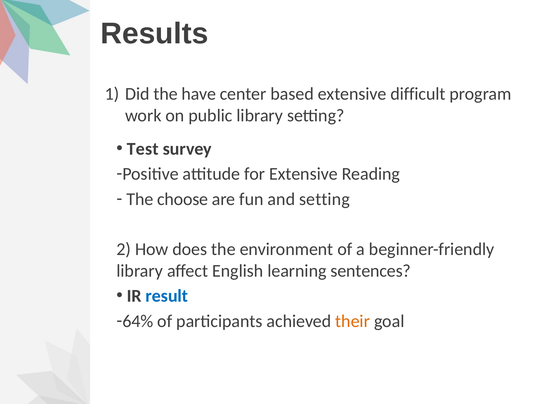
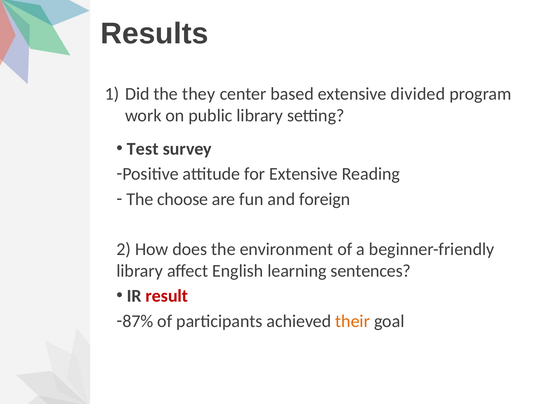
have: have -> they (199, 94)
difficult: difficult -> divided (418, 94)
and setting: setting -> foreign (325, 199)
result colour: blue -> red (167, 296)
64%: 64% -> 87% (138, 321)
